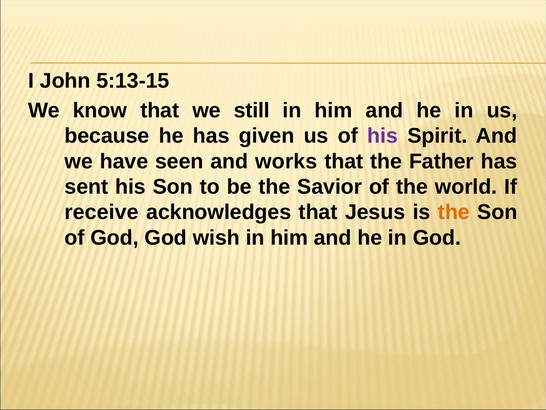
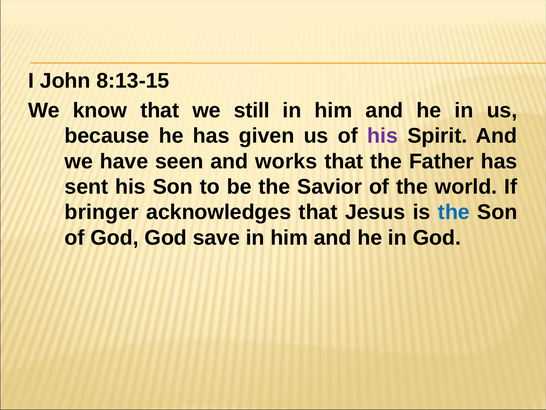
5:13-15: 5:13-15 -> 8:13-15 (133, 81)
receive: receive -> bringer (102, 212)
the colour: orange -> blue (454, 212)
wish: wish -> save (216, 237)
